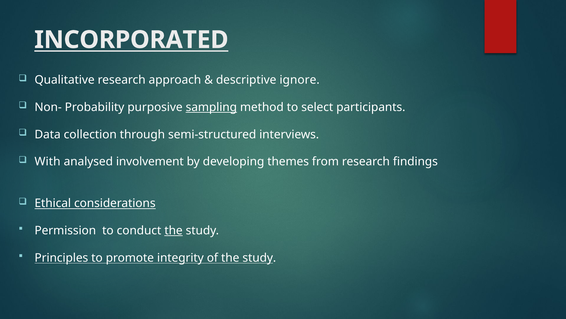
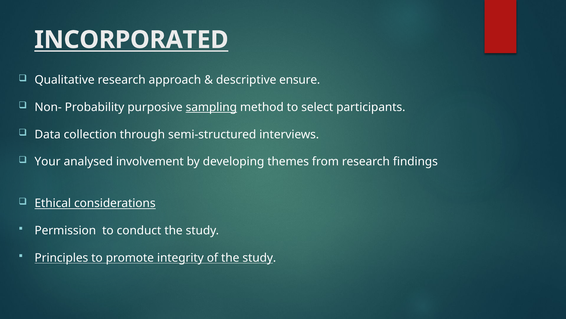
ignore: ignore -> ensure (300, 80)
With: With -> Your (48, 161)
the underline: present -> none (174, 230)
